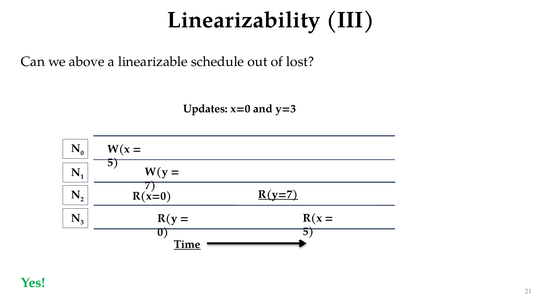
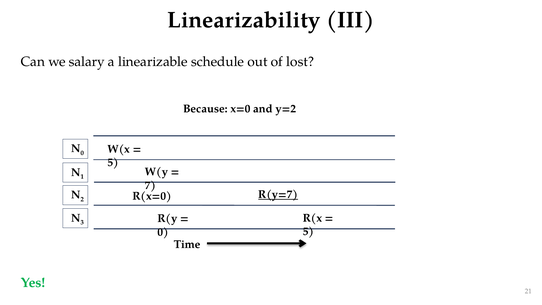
above: above -> salary (87, 62)
Updates: Updates -> Because (205, 109)
y=3: y=3 -> y=2 (286, 109)
Time underline: present -> none (187, 244)
